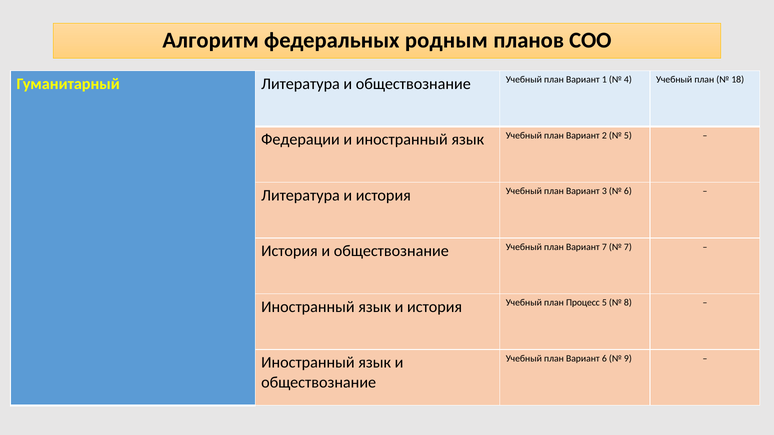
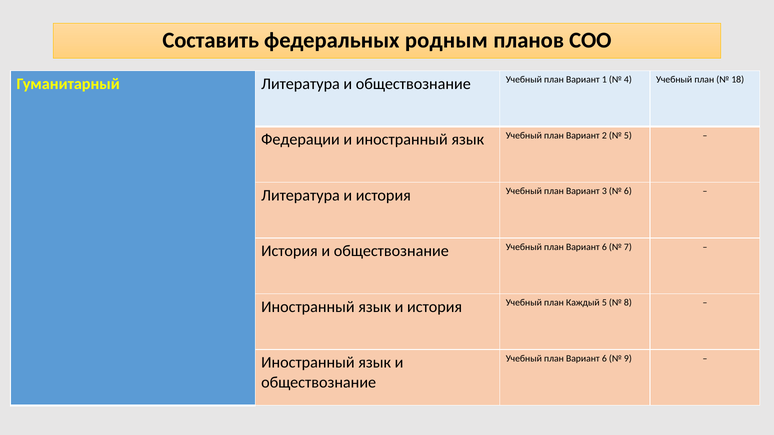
Алгоритм: Алгоритм -> Составить (211, 41)
7: 7 -> 6 (604, 247)
Процесс: Процесс -> Каждый (583, 303)
